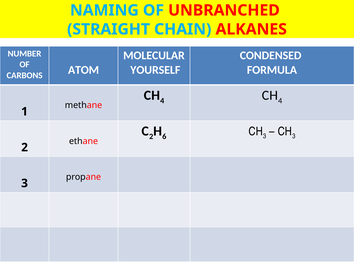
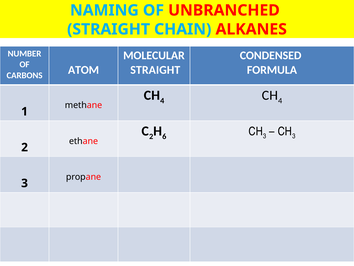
YOURSELF: YOURSELF -> STRAIGHT (155, 70)
